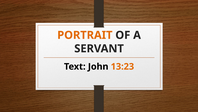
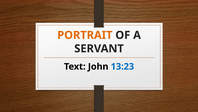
13:23 colour: orange -> blue (122, 66)
